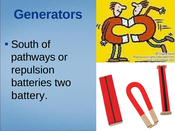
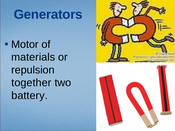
South: South -> Motor (25, 44)
pathways: pathways -> materials (33, 57)
batteries: batteries -> together (31, 83)
